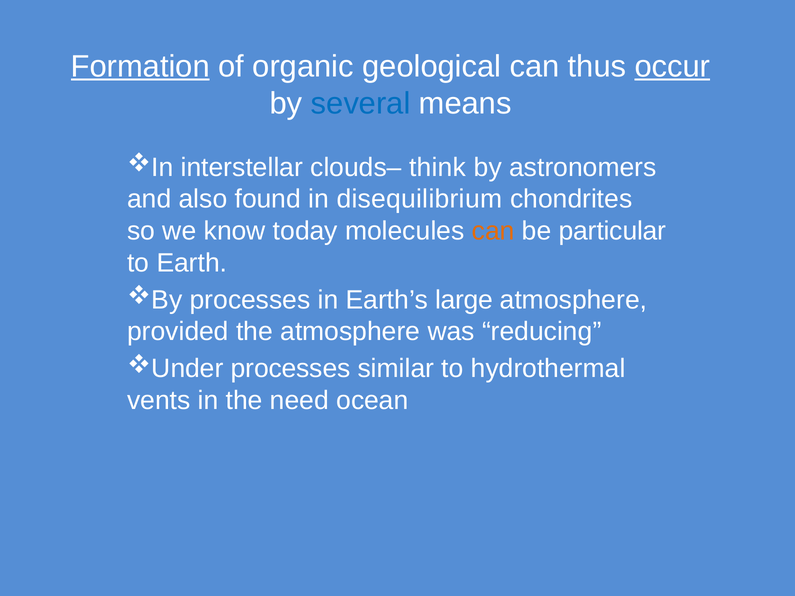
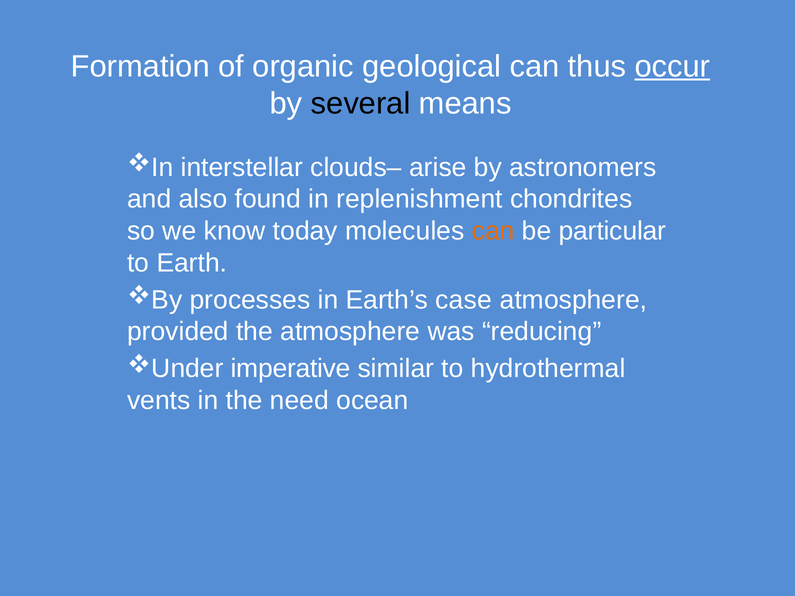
Formation underline: present -> none (140, 66)
several colour: blue -> black (361, 104)
think: think -> arise (438, 167)
disequilibrium: disequilibrium -> replenishment (420, 199)
large: large -> case (464, 300)
processes: processes -> imperative (291, 369)
